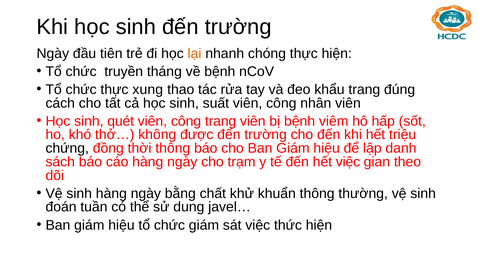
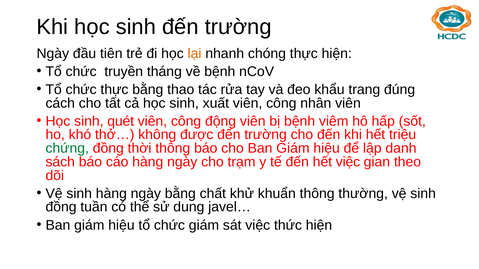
thực xung: xung -> bằng (148, 90)
suất: suất -> xuất (216, 103)
công trang: trang -> động (221, 121)
chứng colour: black -> green (67, 149)
đoán: đoán -> đồng (61, 207)
